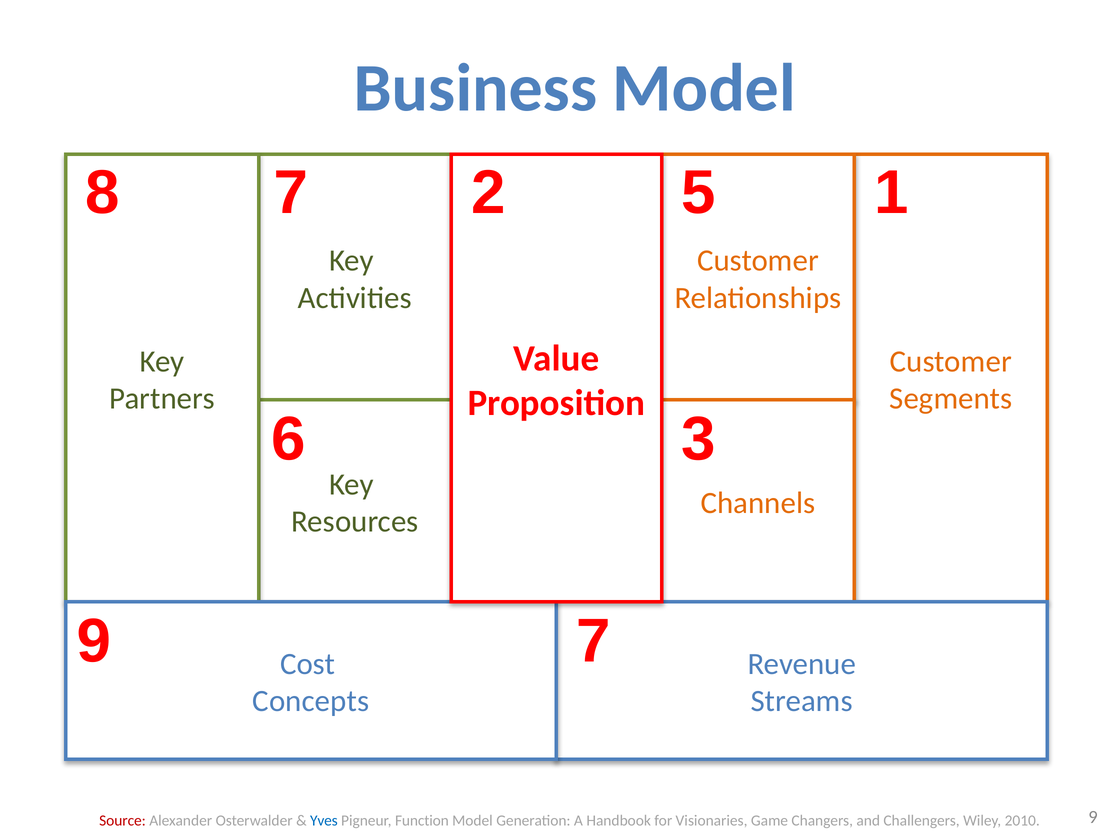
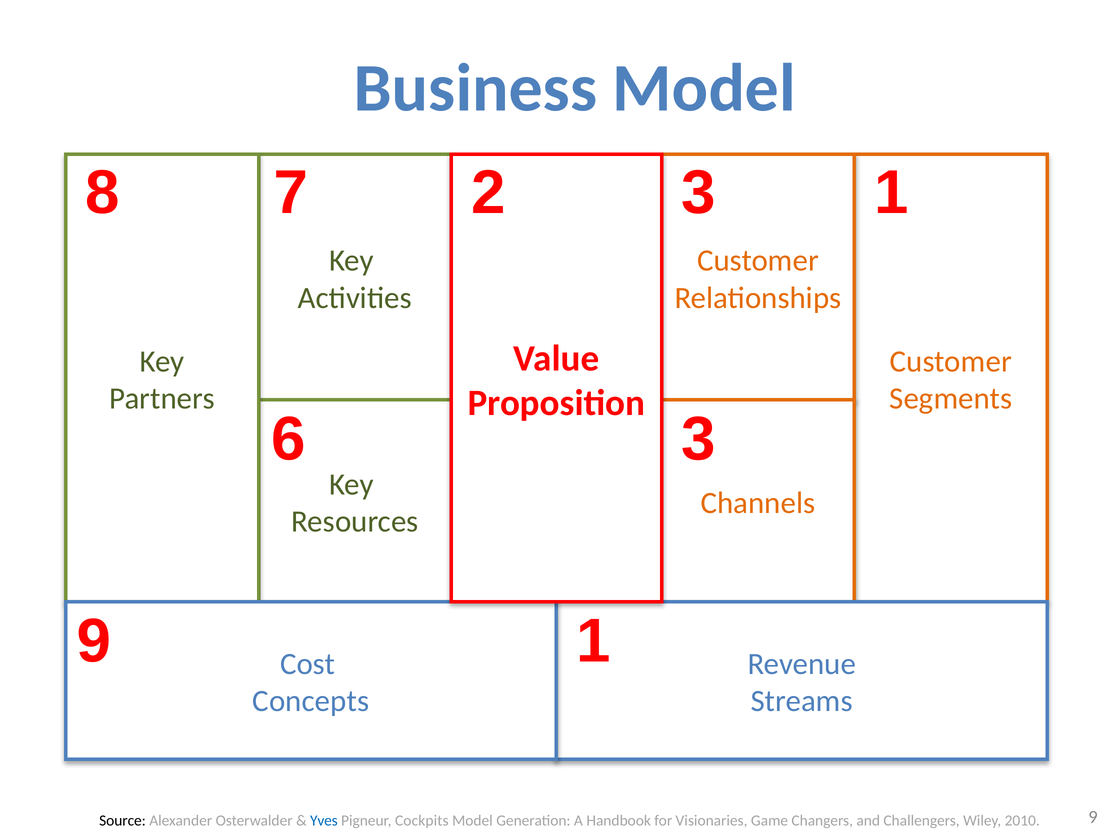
7 5: 5 -> 3 (699, 193)
9 7: 7 -> 1 (593, 641)
Source colour: red -> black (123, 821)
Function: Function -> Cockpits (422, 821)
